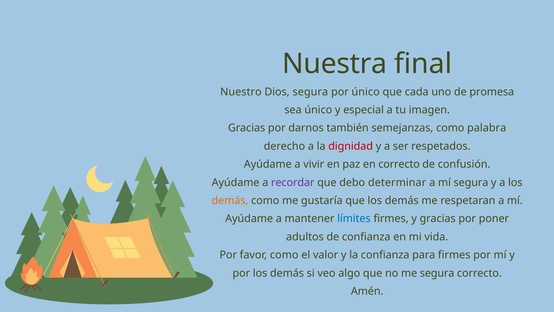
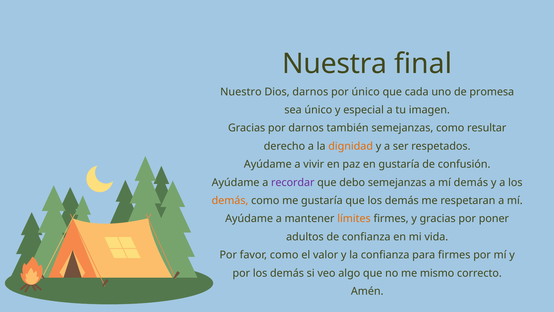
Dios segura: segura -> darnos (310, 92)
palabra: palabra -> resultar (487, 128)
dignidad colour: red -> orange (351, 146)
en correcto: correcto -> gustaría (399, 164)
debo determinar: determinar -> semejanzas (397, 182)
mí segura: segura -> demás (471, 182)
límites colour: blue -> orange (354, 218)
me segura: segura -> mismo (437, 273)
